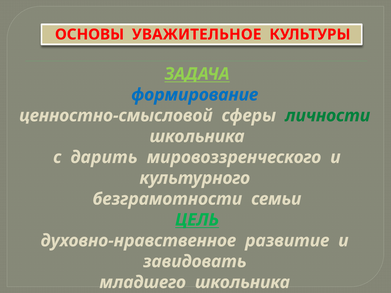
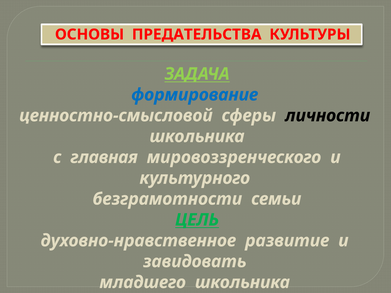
УВАЖИТЕЛЬНОЕ: УВАЖИТЕЛЬНОЕ -> ПРЕДАТЕЛЬСТВА (197, 34)
личности colour: green -> black (328, 116)
дарить: дарить -> главная (104, 157)
